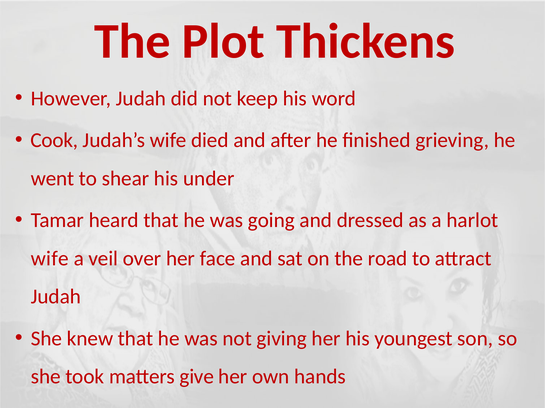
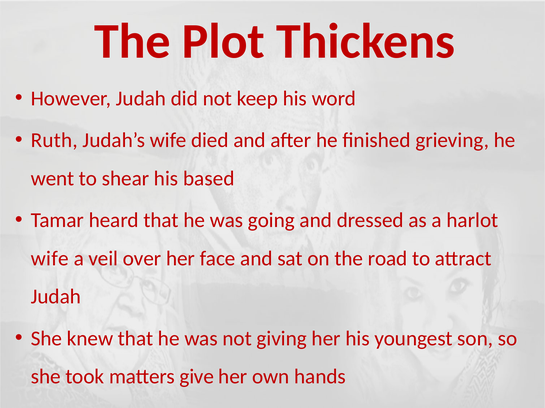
Cook: Cook -> Ruth (54, 141)
under: under -> based (209, 179)
